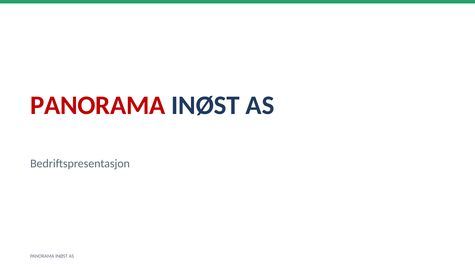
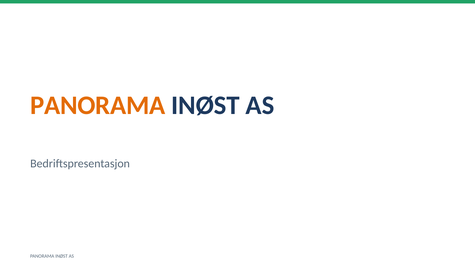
PANORAMA colour: red -> orange (98, 105)
